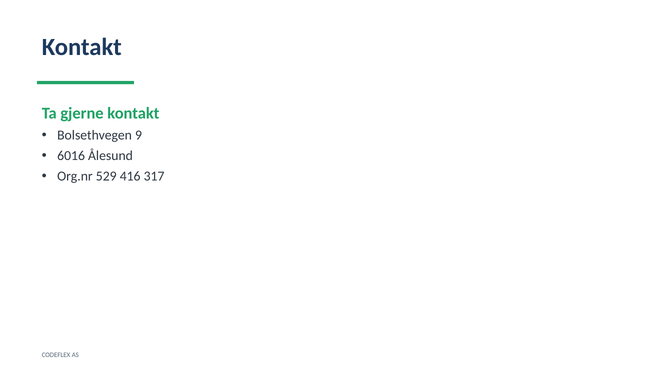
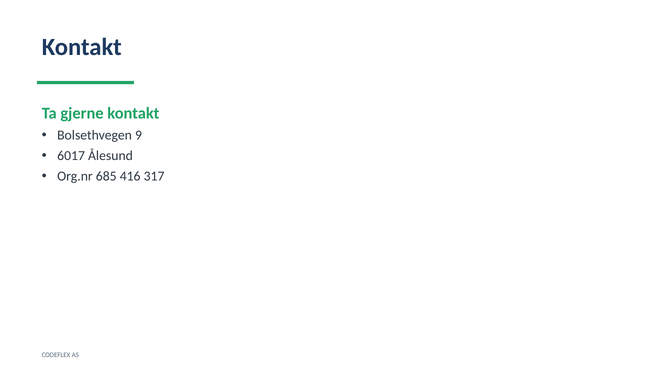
6016: 6016 -> 6017 (71, 156)
529: 529 -> 685 (106, 176)
